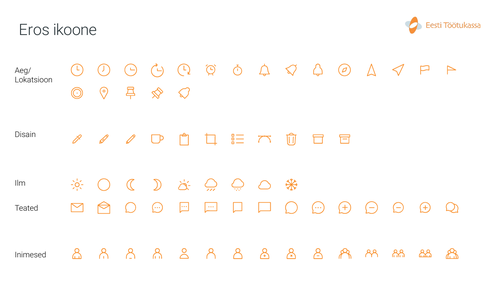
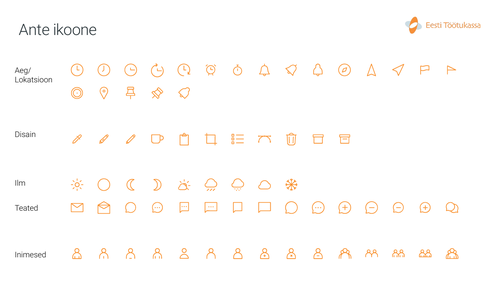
Eros: Eros -> Ante (34, 30)
